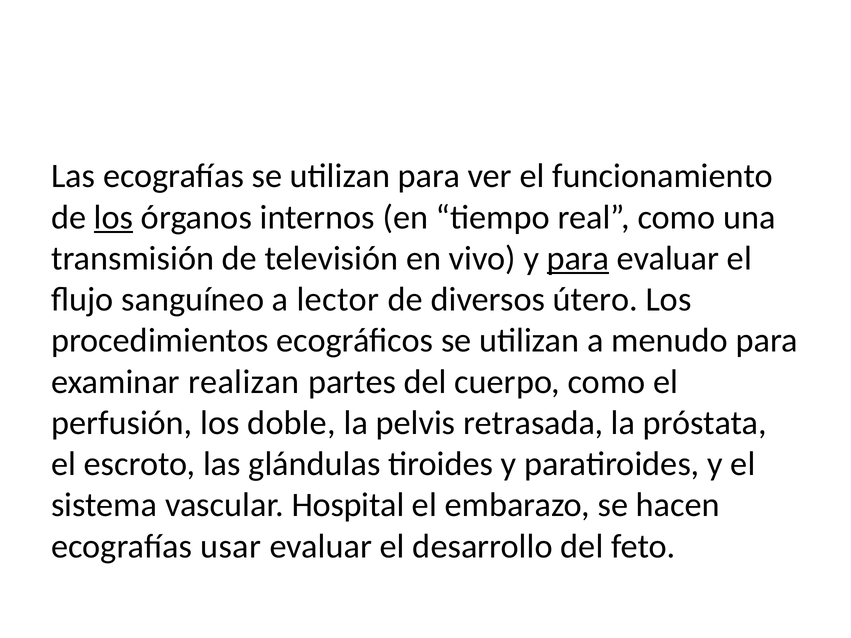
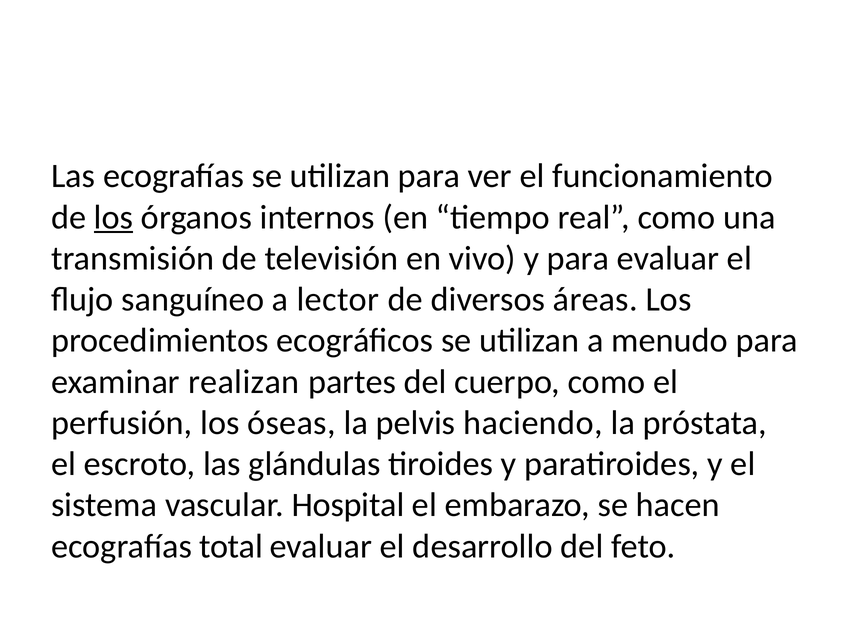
para underline: present -> none (578, 258)
útero: útero -> áreas (595, 300)
doble: doble -> óseas (292, 423)
retrasada: retrasada -> haciendo (533, 423)
usar: usar -> total (231, 546)
